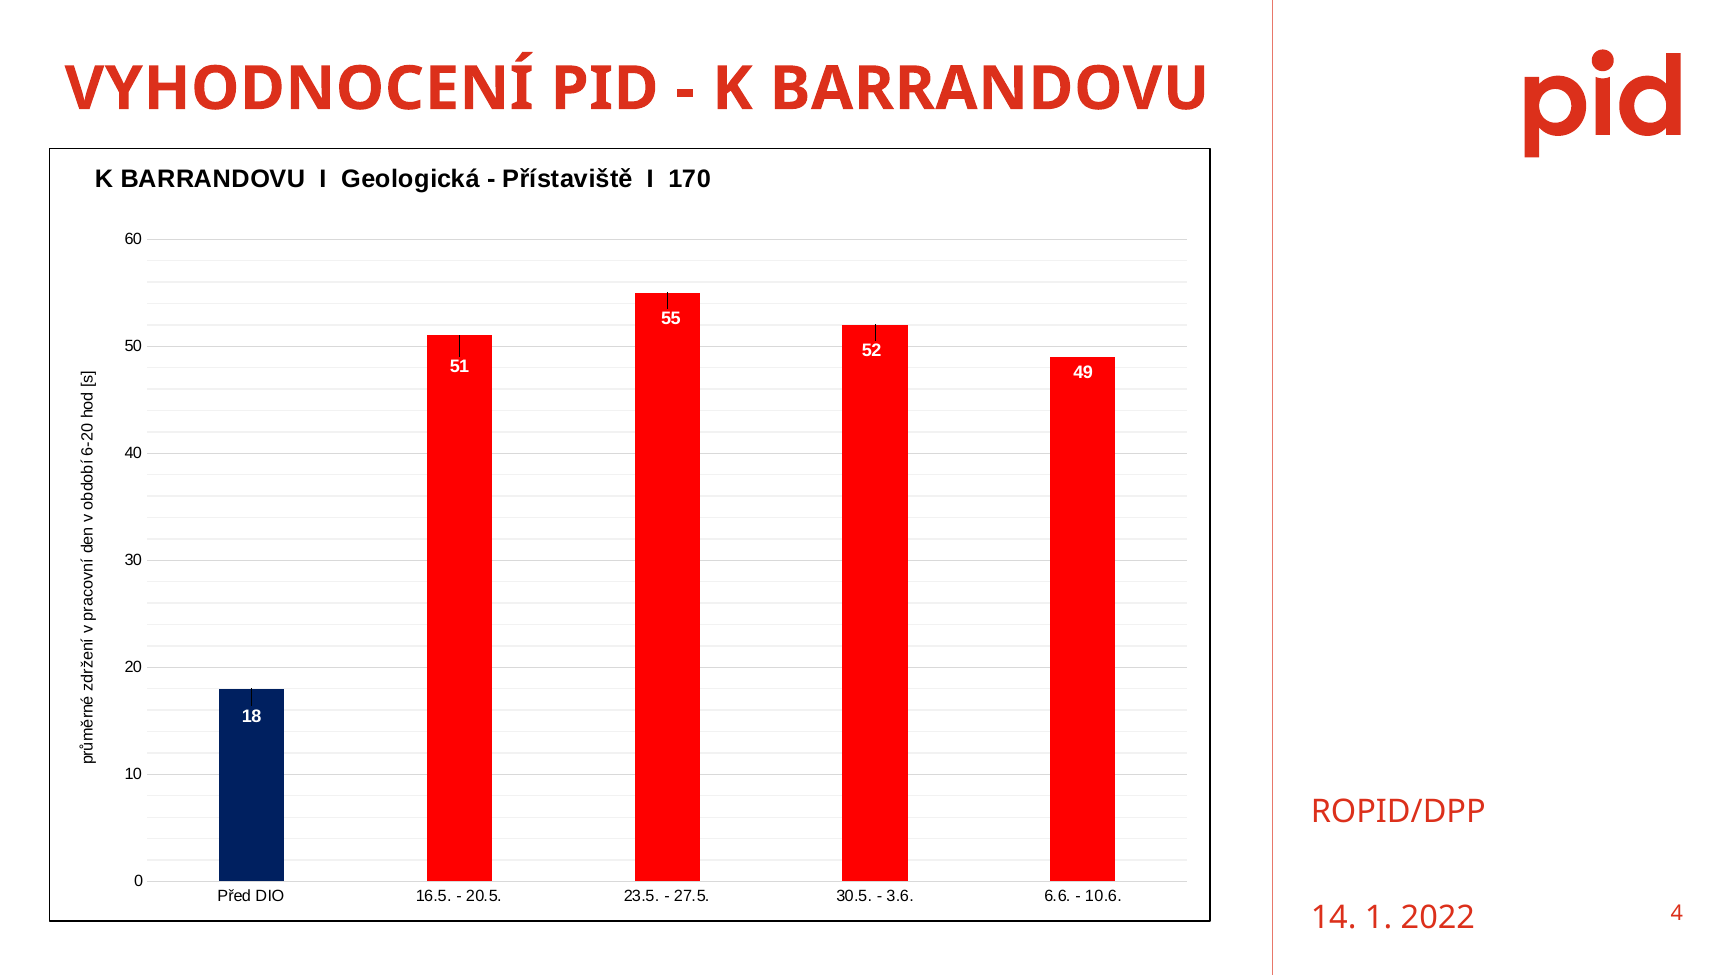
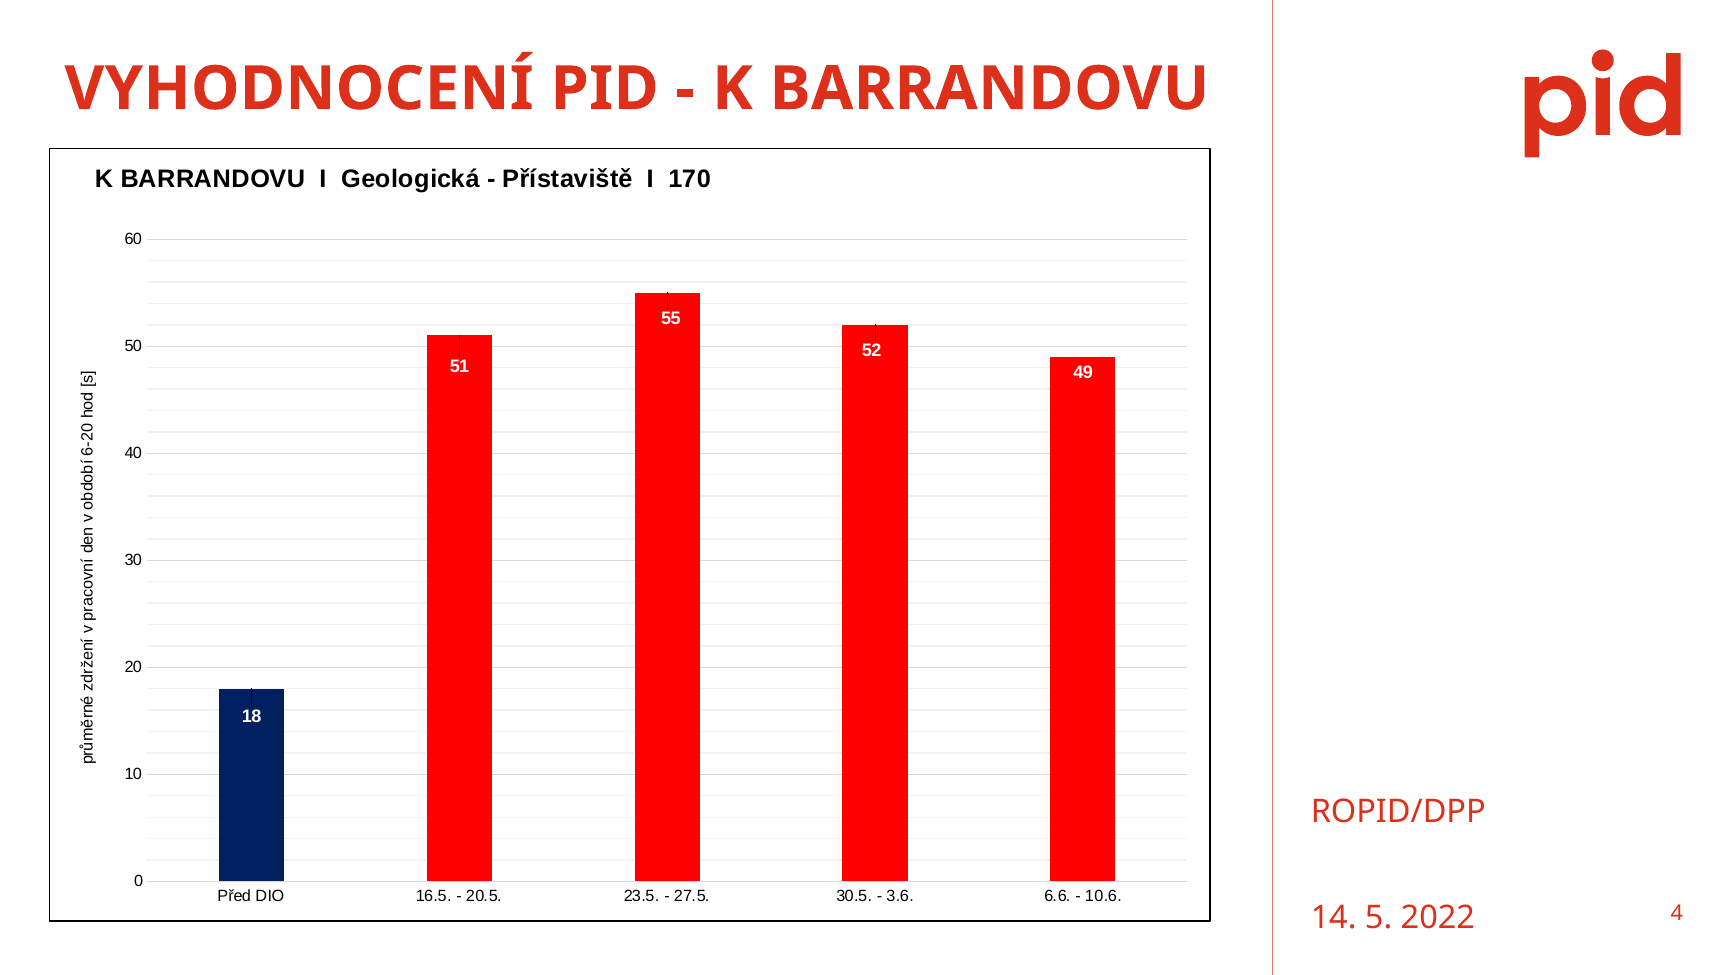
1: 1 -> 5 (1379, 918)
